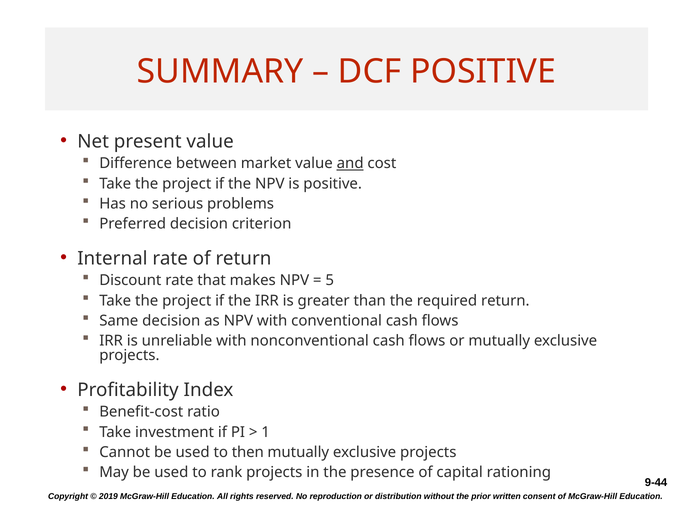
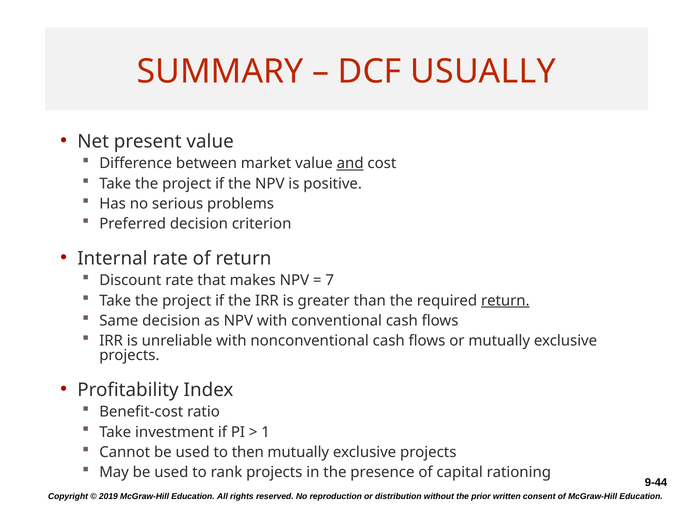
DCF POSITIVE: POSITIVE -> USUALLY (483, 71)
5: 5 -> 7 (330, 280)
return underline: none -> present (505, 300)
